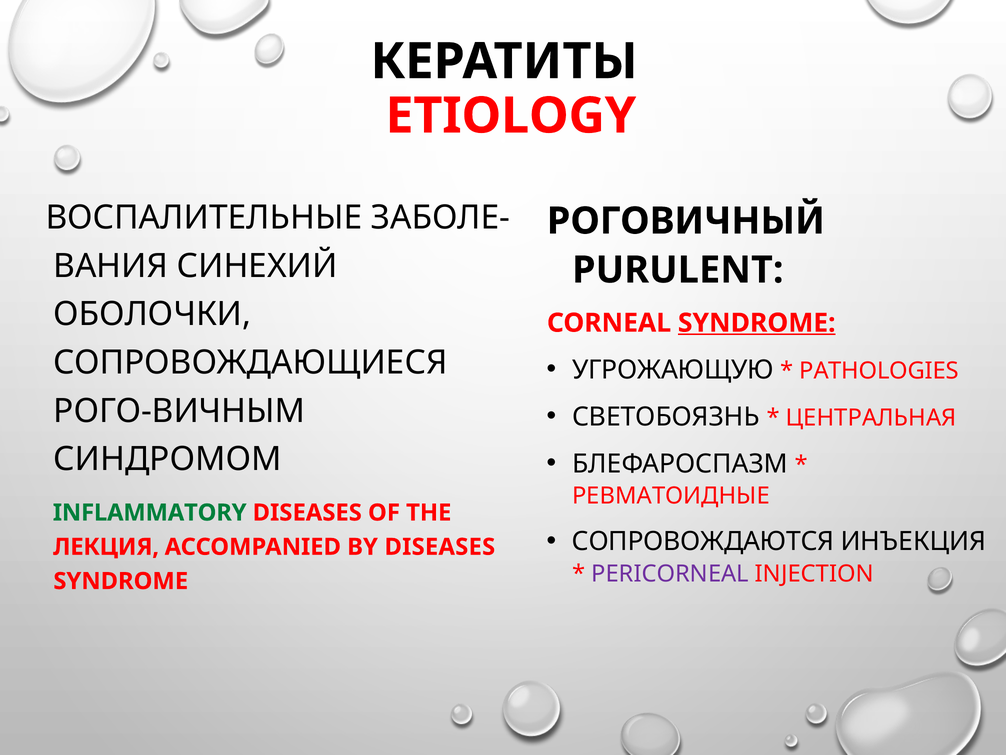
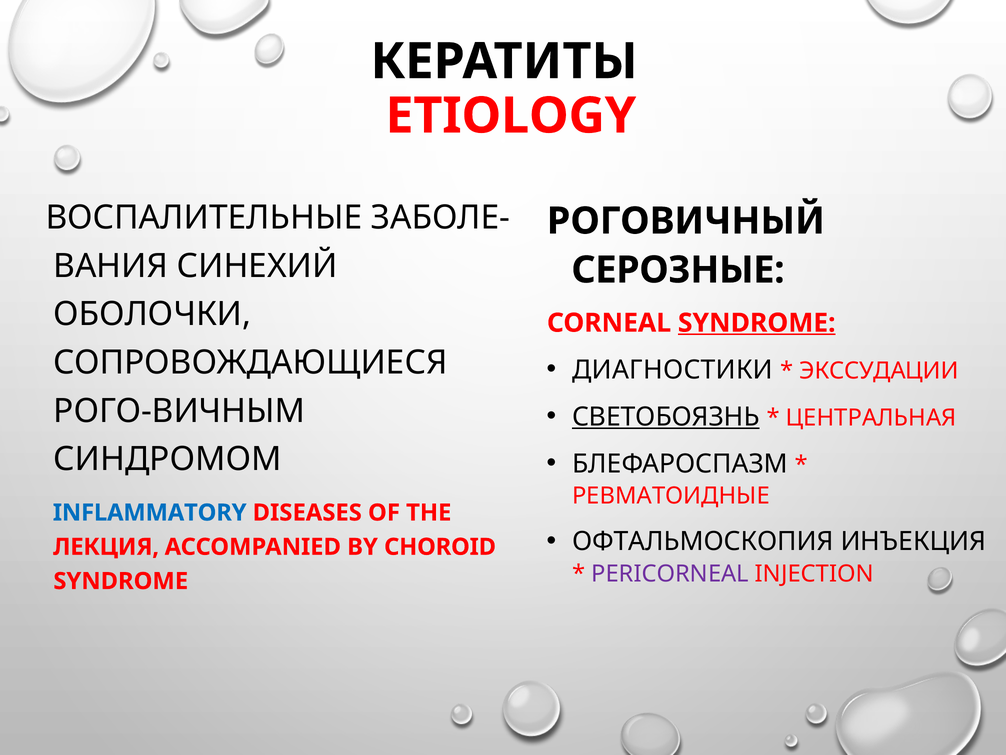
PURULENT: PURULENT -> СЕРОЗНЫЕ (678, 270)
УГРОЖАЮЩУЮ: УГРОЖАЮЩУЮ -> ДИАГНОСТИКИ (673, 370)
PATHOLOGIES: PATHOLOGIES -> ЭКССУДАЦИИ (879, 371)
СВЕТОБОЯЗНЬ underline: none -> present (666, 417)
INFLAMMATORY colour: green -> blue (150, 512)
СОПРОВОЖДАЮТСЯ: СОПРОВОЖДАЮТСЯ -> ОФТАЛЬМОСКОПИЯ (703, 541)
BY DISEASES: DISEASES -> CHOROID (440, 547)
